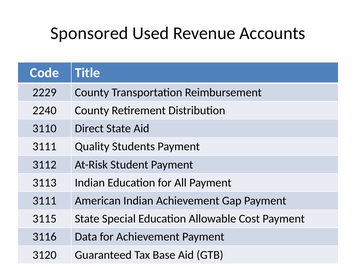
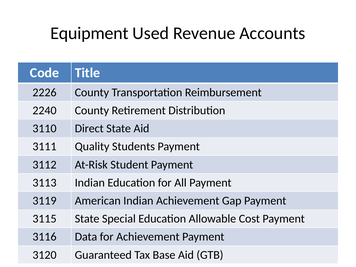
Sponsored: Sponsored -> Equipment (89, 33)
2229: 2229 -> 2226 (45, 92)
3111: 3111 -> 3119 (45, 201)
